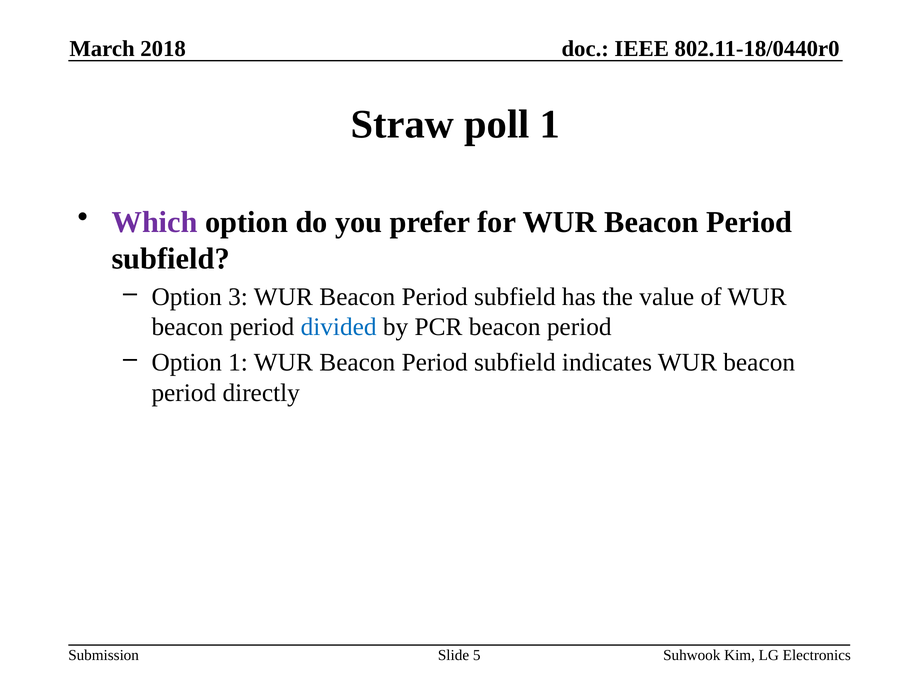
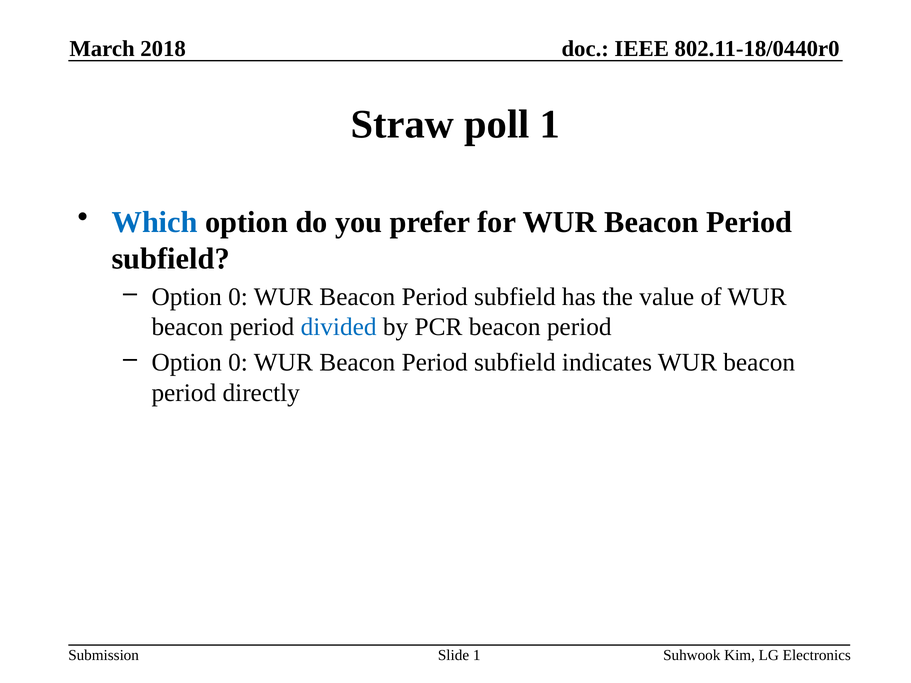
Which colour: purple -> blue (155, 222)
3: 3 -> 0 (238, 297)
1: 1 -> 0 (238, 363)
Slide 5: 5 -> 1 (477, 655)
